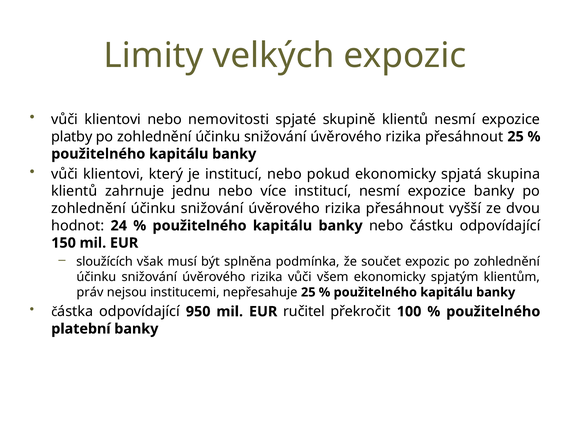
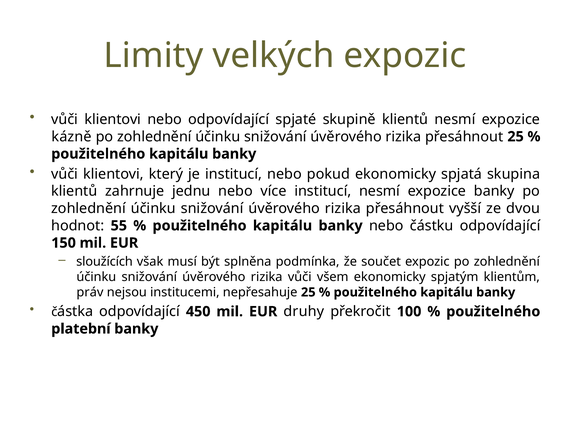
nebo nemovitosti: nemovitosti -> odpovídající (229, 119)
platby: platby -> kázně (72, 137)
24: 24 -> 55 (119, 226)
950: 950 -> 450 (198, 312)
ručitel: ručitel -> druhy (304, 312)
